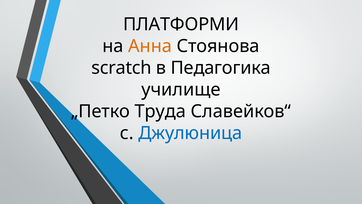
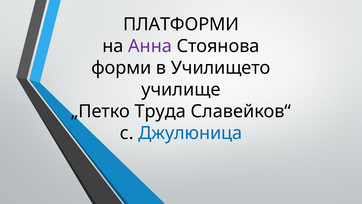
Анна colour: orange -> purple (150, 46)
scratch: scratch -> форми (121, 68)
Педагогика: Педагогика -> Училището (221, 68)
